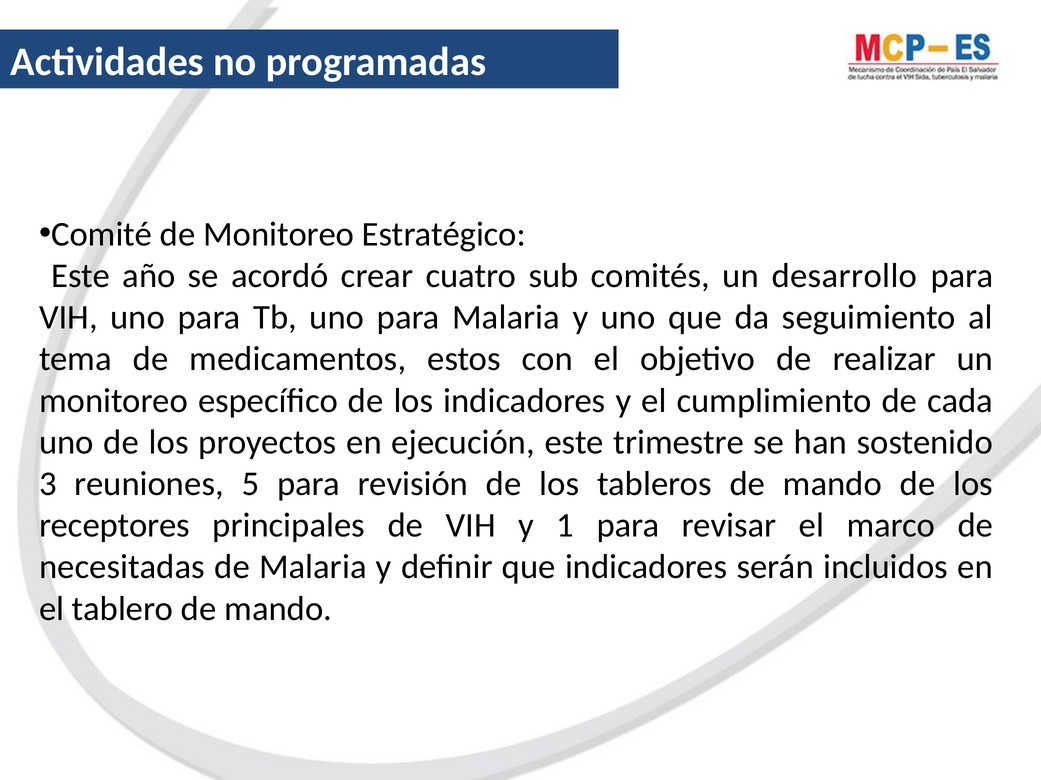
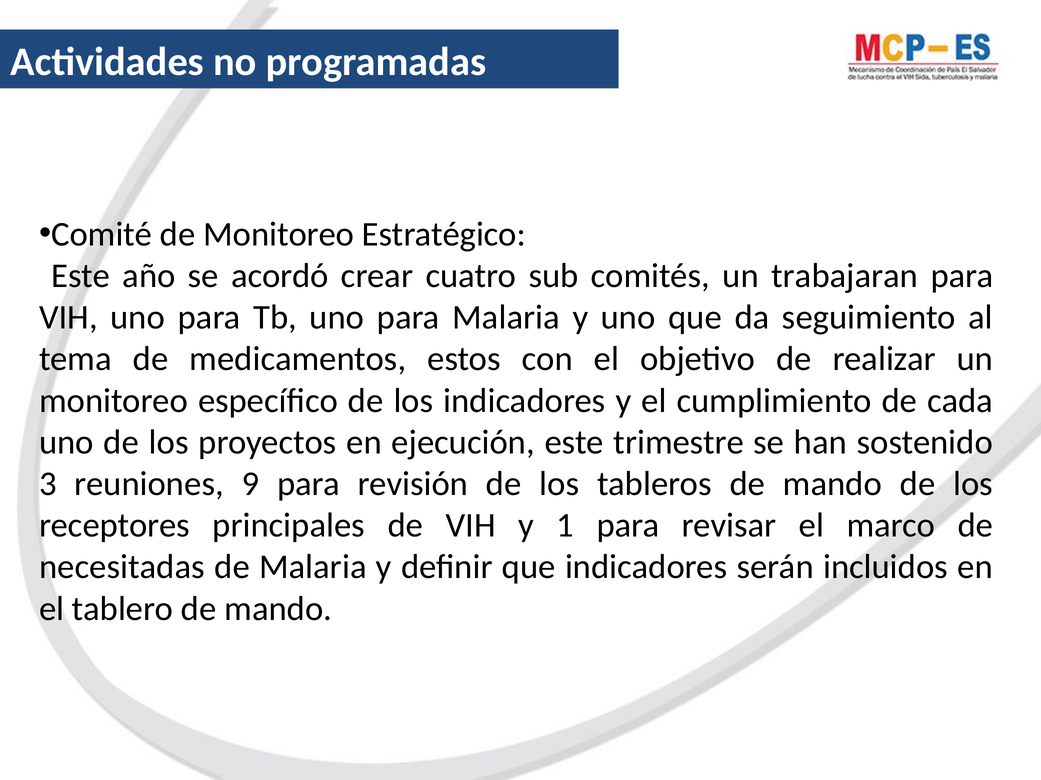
desarrollo: desarrollo -> trabajaran (845, 276)
5: 5 -> 9 (250, 484)
